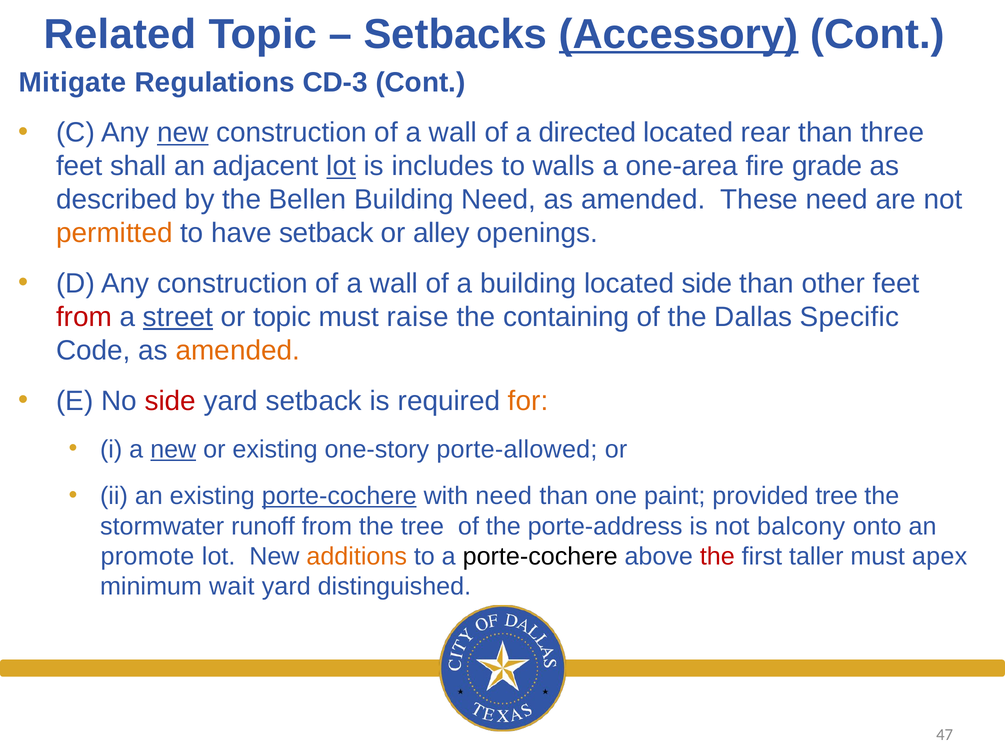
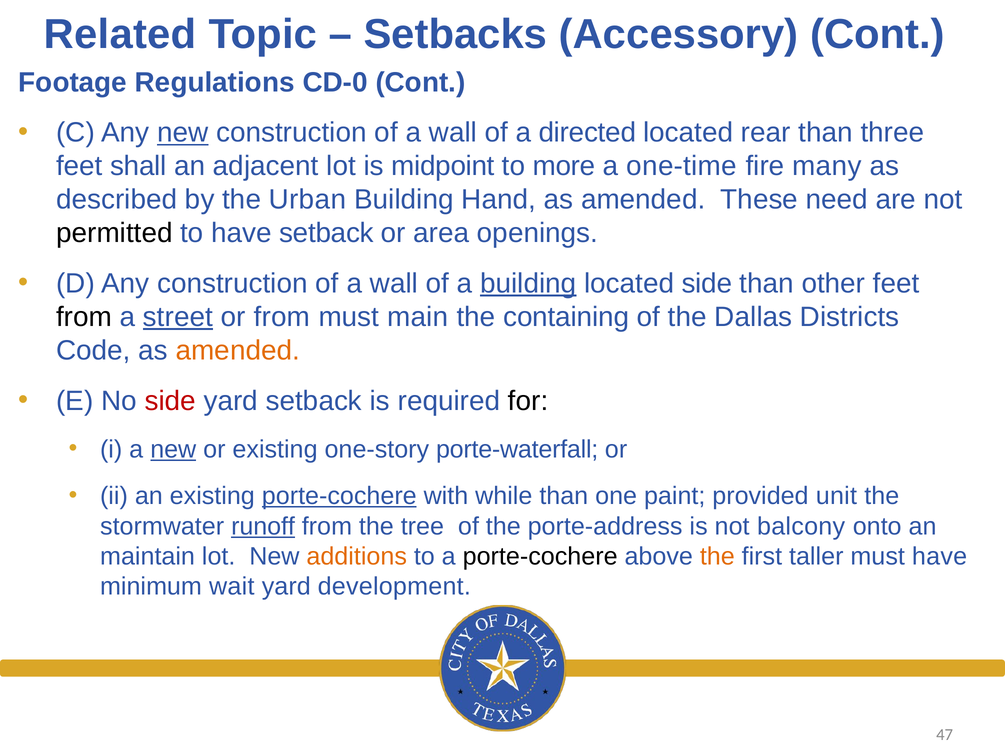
Accessory underline: present -> none (679, 34)
Mitigate: Mitigate -> Footage (73, 82)
CD-3: CD-3 -> CD-0 (335, 82)
lot underline: present -> none (341, 166)
includes: includes -> midpoint (443, 166)
walls: walls -> more (564, 166)
one-area: one-area -> one-time (682, 166)
grade: grade -> many (827, 166)
Bellen: Bellen -> Urban (308, 200)
Building Need: Need -> Hand (499, 200)
permitted colour: orange -> black (114, 233)
alley: alley -> area (441, 233)
building underline: none -> present (528, 283)
from colour: red -> black (84, 317)
or topic: topic -> from (282, 317)
raise: raise -> main (418, 317)
Specific: Specific -> Districts (850, 317)
for colour: orange -> black (528, 401)
porte-allowed: porte-allowed -> porte-waterfall (517, 449)
with need: need -> while (504, 496)
provided tree: tree -> unit (836, 496)
runoff underline: none -> present (263, 526)
promote: promote -> maintain (148, 556)
the colour: red -> orange (717, 556)
must apex: apex -> have (940, 556)
distinguished: distinguished -> development (394, 586)
